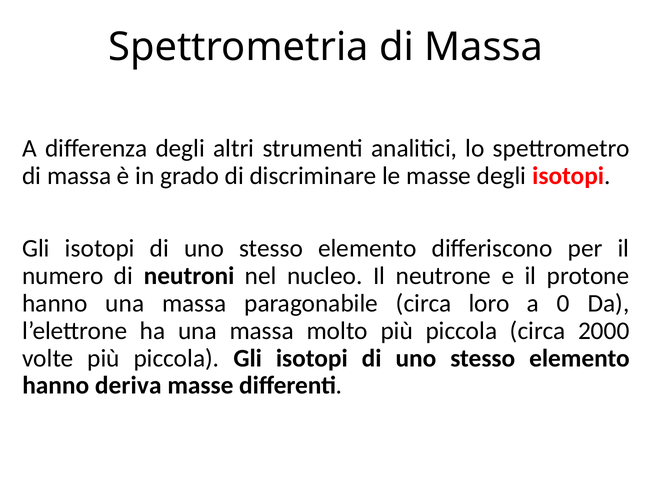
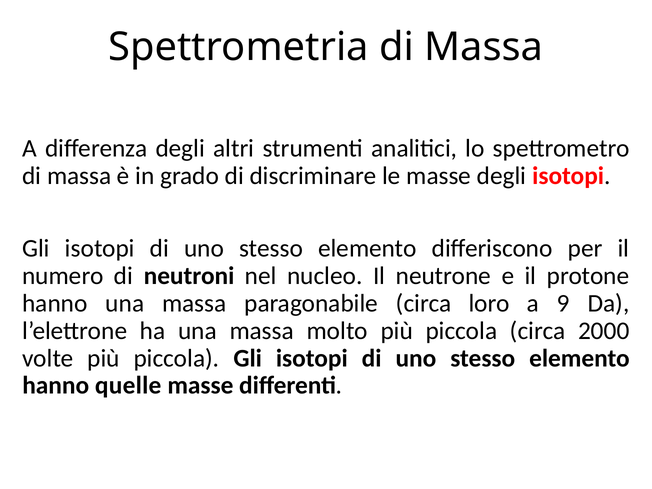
0: 0 -> 9 (563, 303)
deriva: deriva -> quelle (128, 386)
